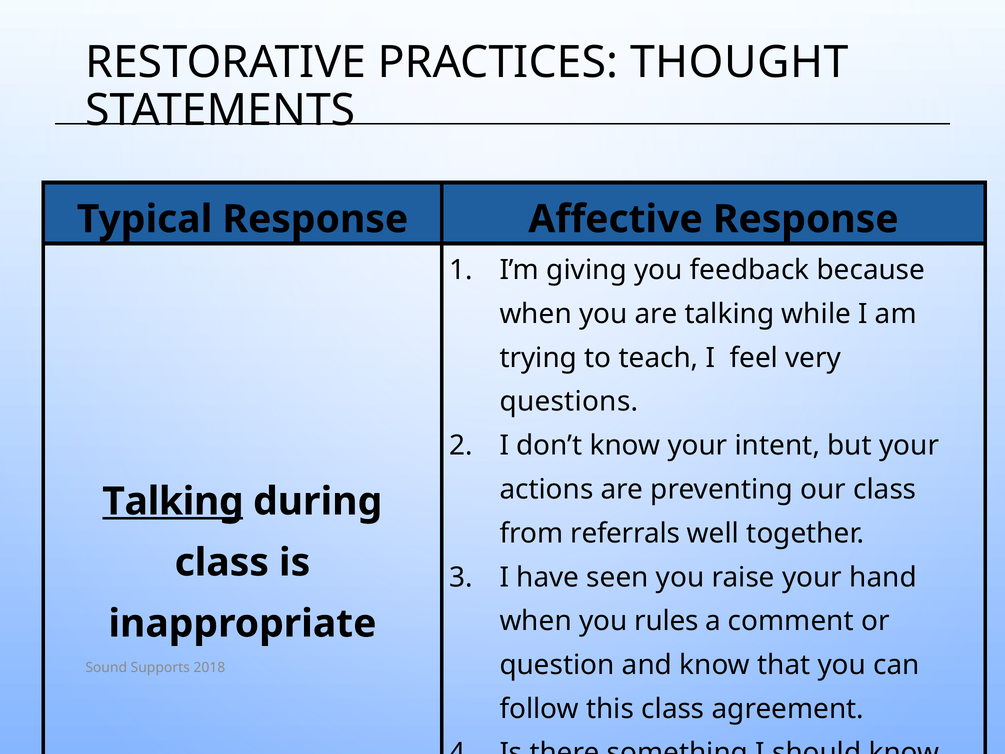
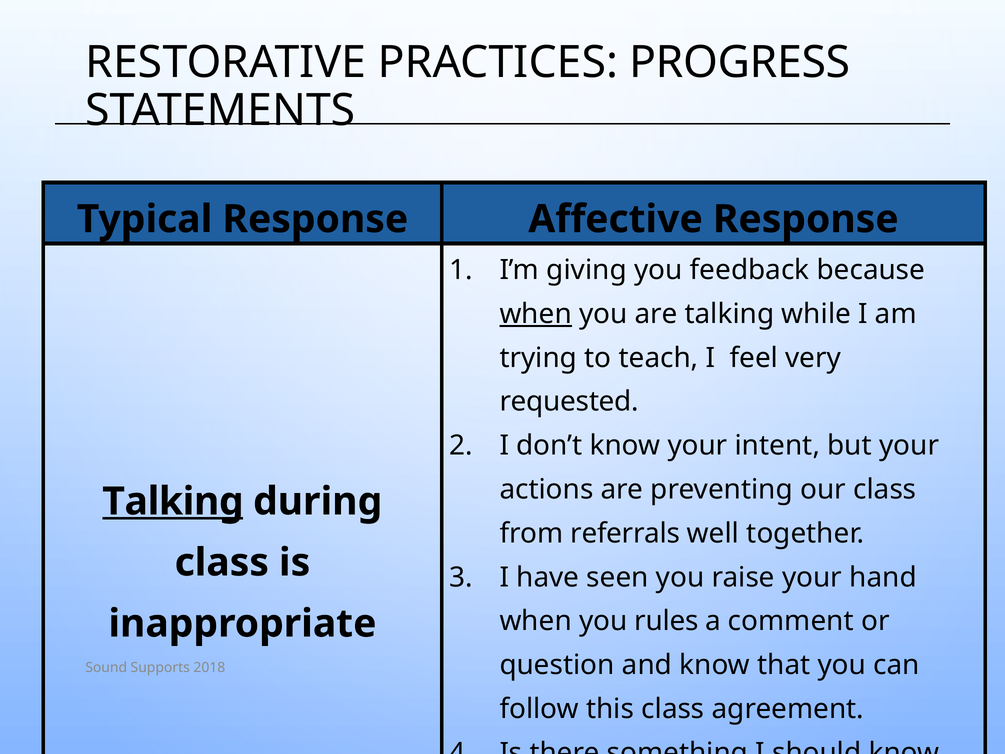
THOUGHT: THOUGHT -> PROGRESS (740, 62)
when underline: none -> present (536, 314)
questions: questions -> requested (569, 402)
